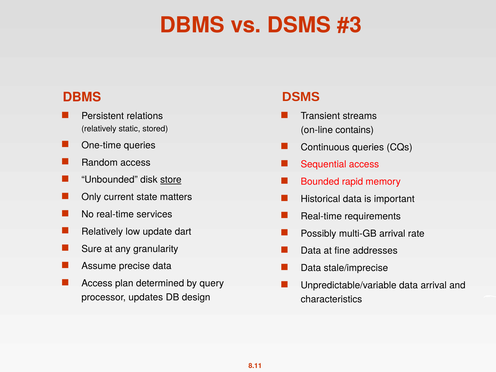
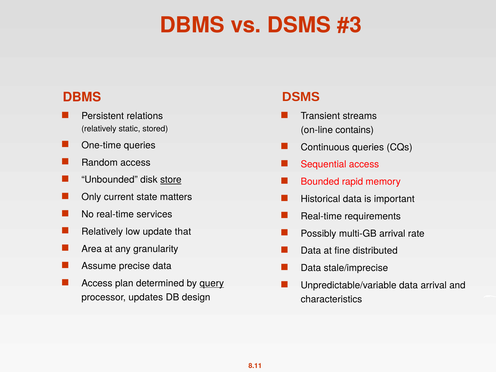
dart: dart -> that (183, 232)
Sure: Sure -> Area (92, 249)
addresses: addresses -> distributed (375, 251)
query underline: none -> present (212, 283)
